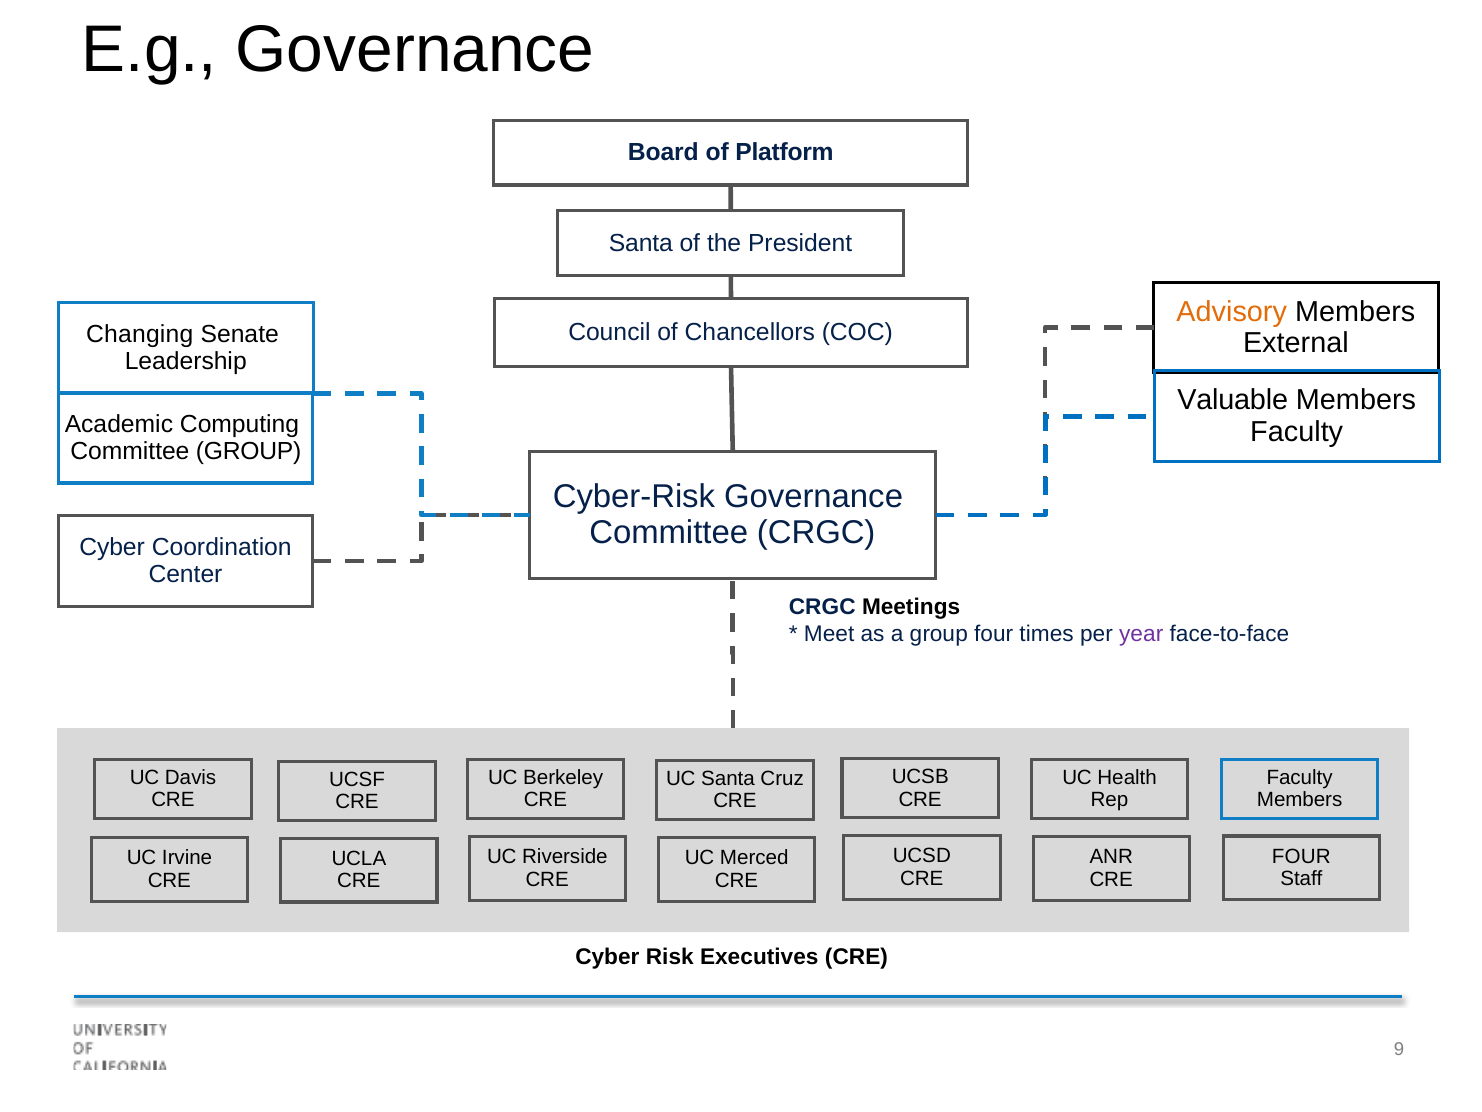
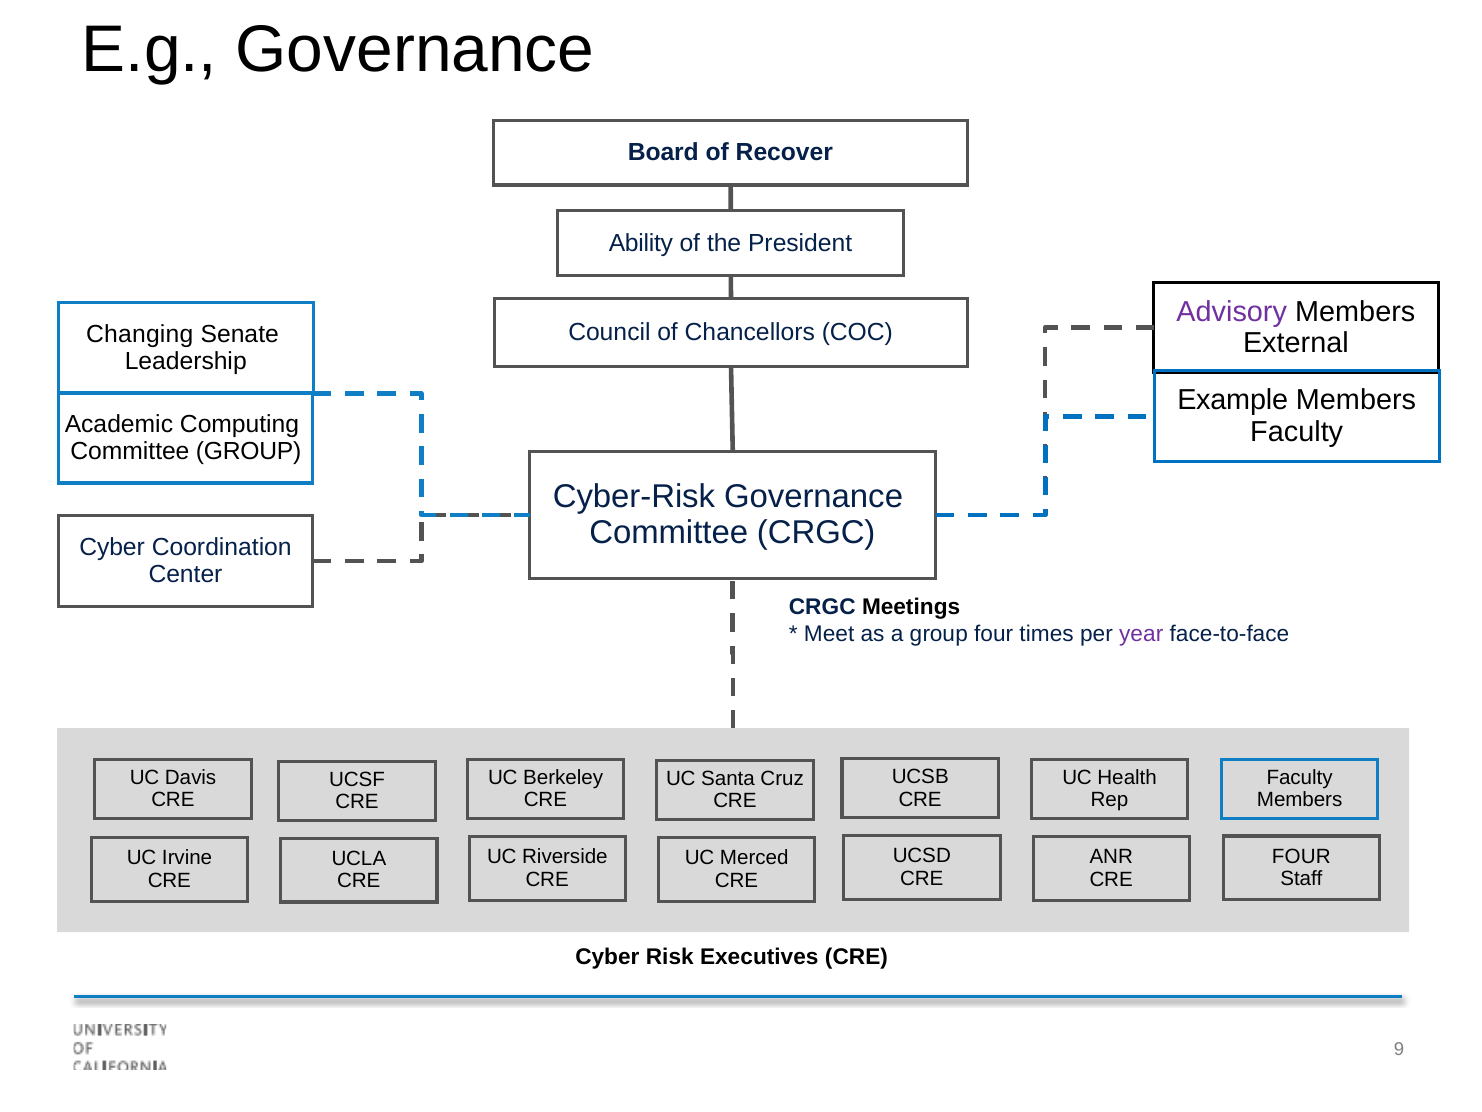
Platform: Platform -> Recover (784, 153)
Santa: Santa -> Ability (641, 243)
Advisory colour: orange -> purple (1232, 312)
Valuable: Valuable -> Example (1233, 400)
